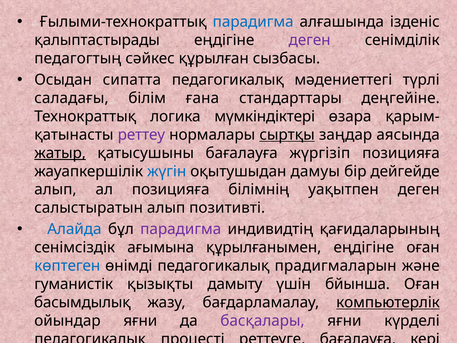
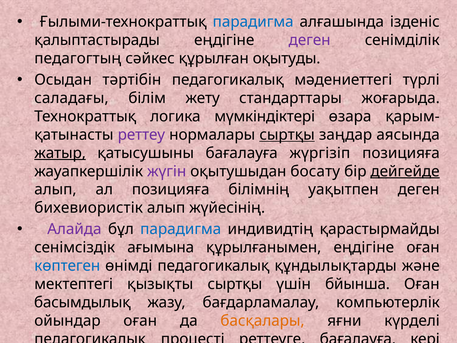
сызбасы: сызбасы -> оқытуды (287, 58)
сипатта: сипатта -> тәртібін (132, 80)
ғана: ғана -> жету (203, 98)
деңгейіне: деңгейіне -> жоғарыда (401, 98)
жүгін colour: blue -> purple (167, 171)
дамуы: дамуы -> босату (315, 171)
дейгейде underline: none -> present (405, 171)
салыстыратын: салыстыратын -> бихевиористік (89, 208)
позитивті: позитивті -> жүйесінің (227, 208)
Алайда colour: blue -> purple (74, 229)
парадигма colour: purple -> blue (181, 229)
қағидаларының: қағидаларының -> қарастырмайды (380, 229)
прадигмаларын: прадигмаларын -> құндылықтарды (336, 266)
гуманистік: гуманистік -> мектептегі (74, 284)
қызықты дамыту: дамыту -> сыртқы (235, 284)
компьютерлік underline: present -> none (388, 302)
ойындар яғни: яғни -> оған (140, 320)
басқалары colour: purple -> orange (263, 320)
